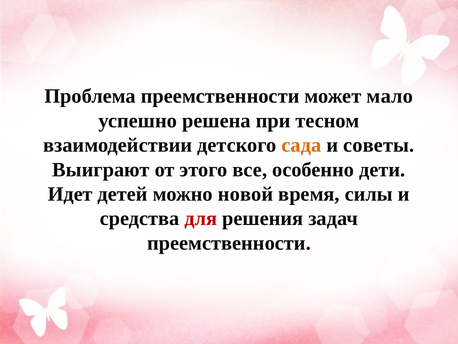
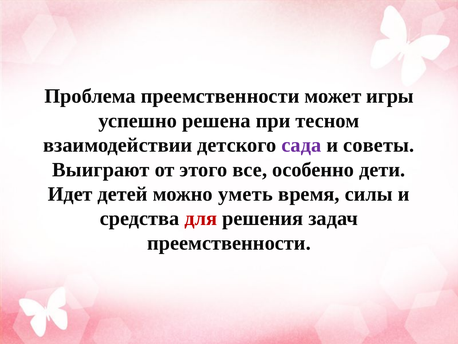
мало: мало -> игры (390, 96)
сада colour: orange -> purple (301, 145)
новой: новой -> уметь (245, 194)
